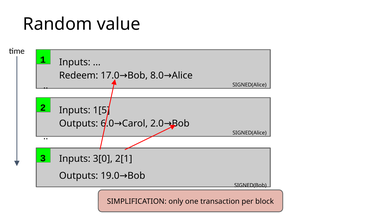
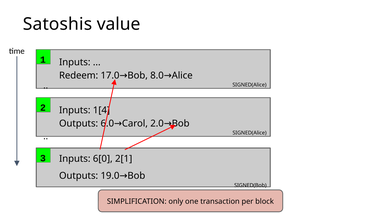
Random: Random -> Satoshis (58, 24)
1[5: 1[5 -> 1[4 (101, 110)
3[0: 3[0 -> 6[0 (103, 159)
